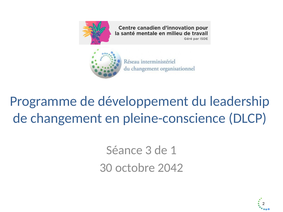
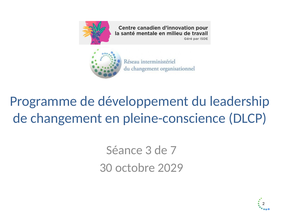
1: 1 -> 7 (173, 150)
2042: 2042 -> 2029 (171, 168)
